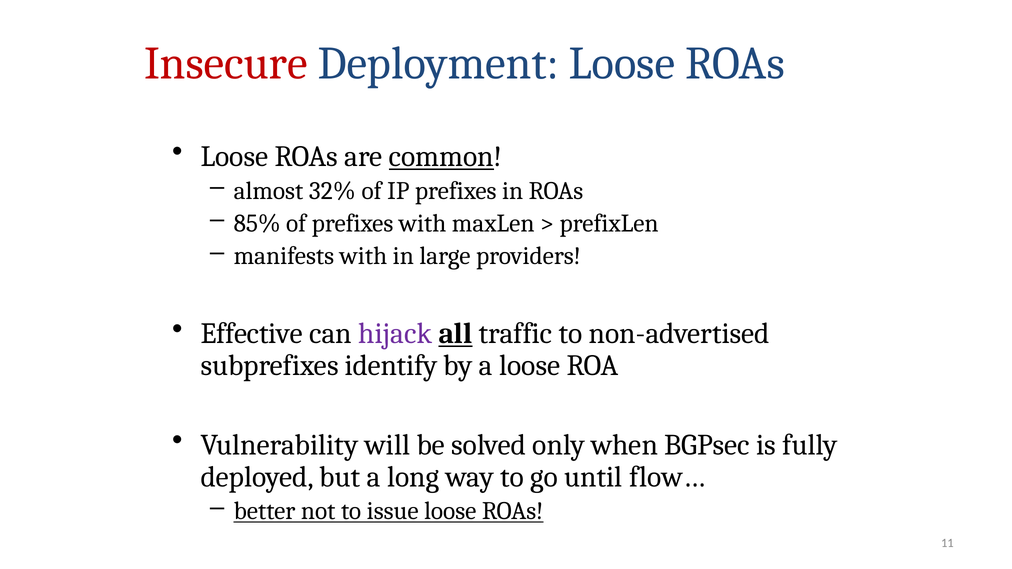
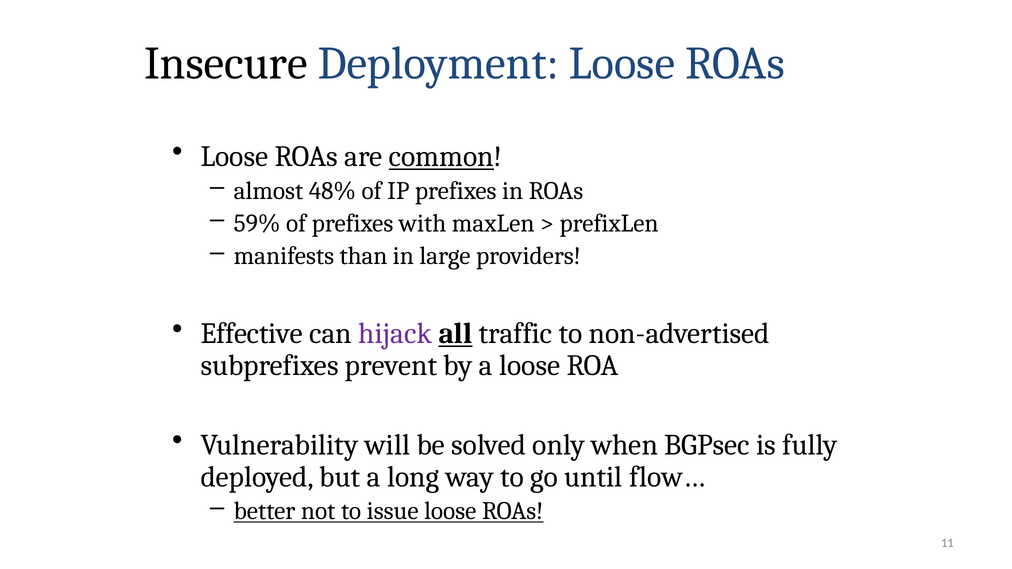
Insecure colour: red -> black (226, 63)
32%: 32% -> 48% (332, 191)
85%: 85% -> 59% (257, 223)
manifests with: with -> than (363, 256)
identify: identify -> prevent (391, 366)
